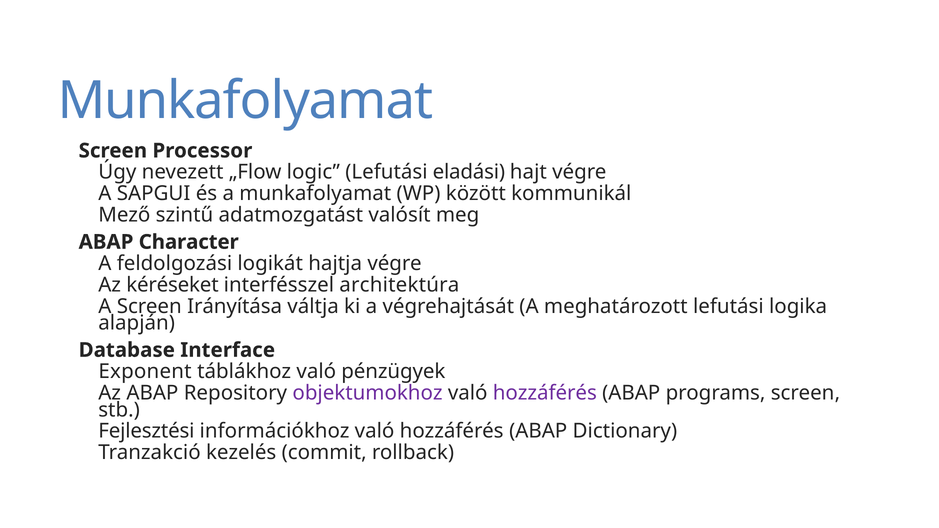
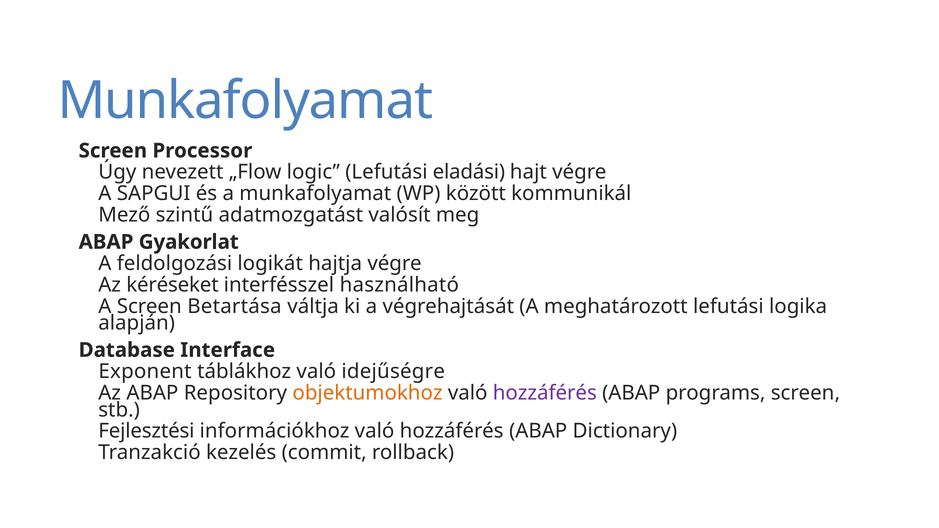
Character: Character -> Gyakorlat (189, 242)
architektúra: architektúra -> használható (399, 285)
Irányítása: Irányítása -> Betartása (234, 306)
pénzügyek: pénzügyek -> idejűségre (393, 372)
objektumokhoz colour: purple -> orange (368, 393)
